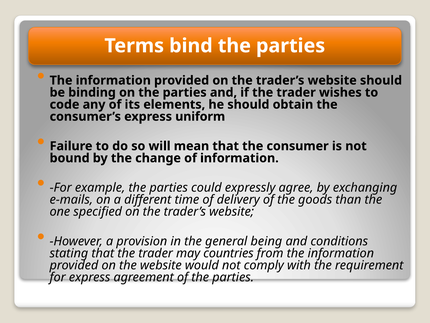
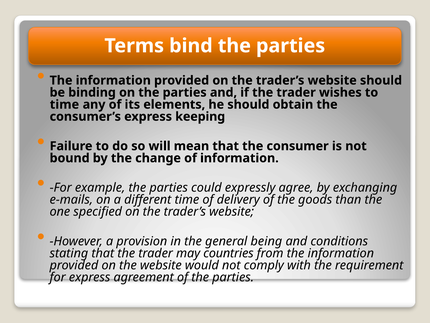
code: code -> time (64, 104)
uniform: uniform -> keeping (200, 116)
